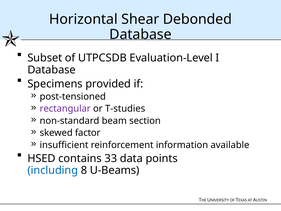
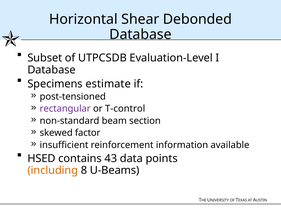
provided: provided -> estimate (108, 84)
T-studies: T-studies -> T-control (125, 109)
33: 33 -> 43 (111, 158)
including colour: blue -> orange (53, 170)
